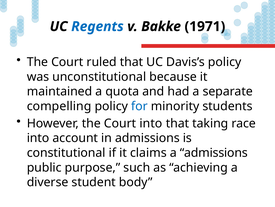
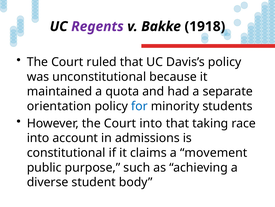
Regents colour: blue -> purple (97, 26)
1971: 1971 -> 1918 (205, 26)
compelling: compelling -> orientation (59, 106)
a admissions: admissions -> movement (214, 152)
